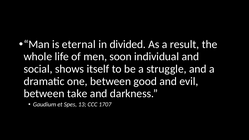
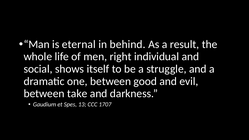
divided: divided -> behind (128, 44)
soon: soon -> right (121, 57)
